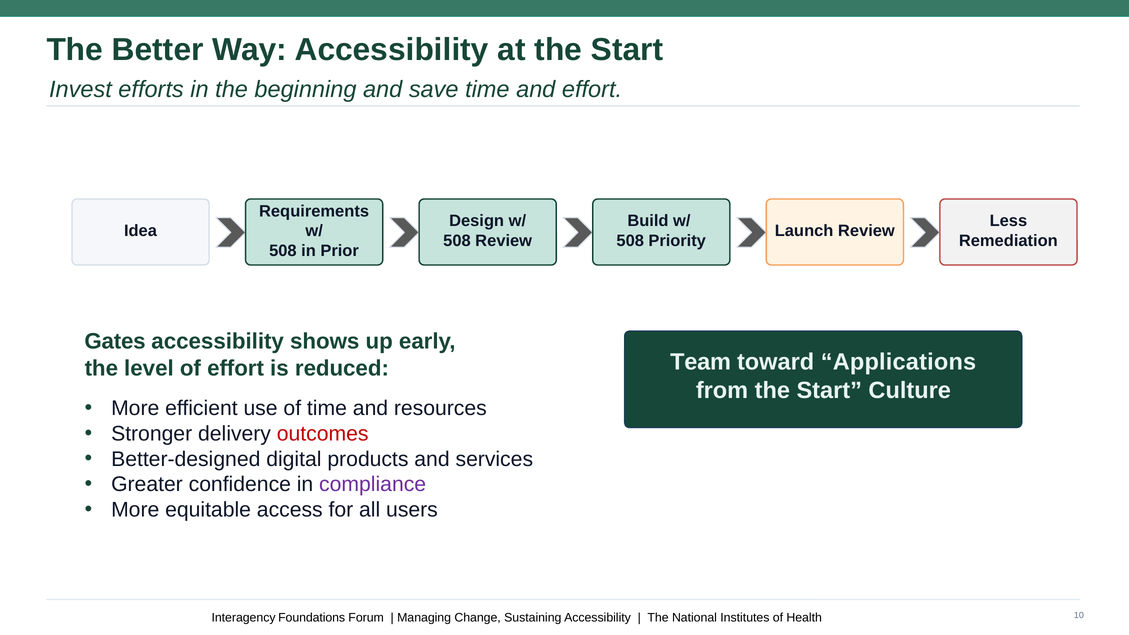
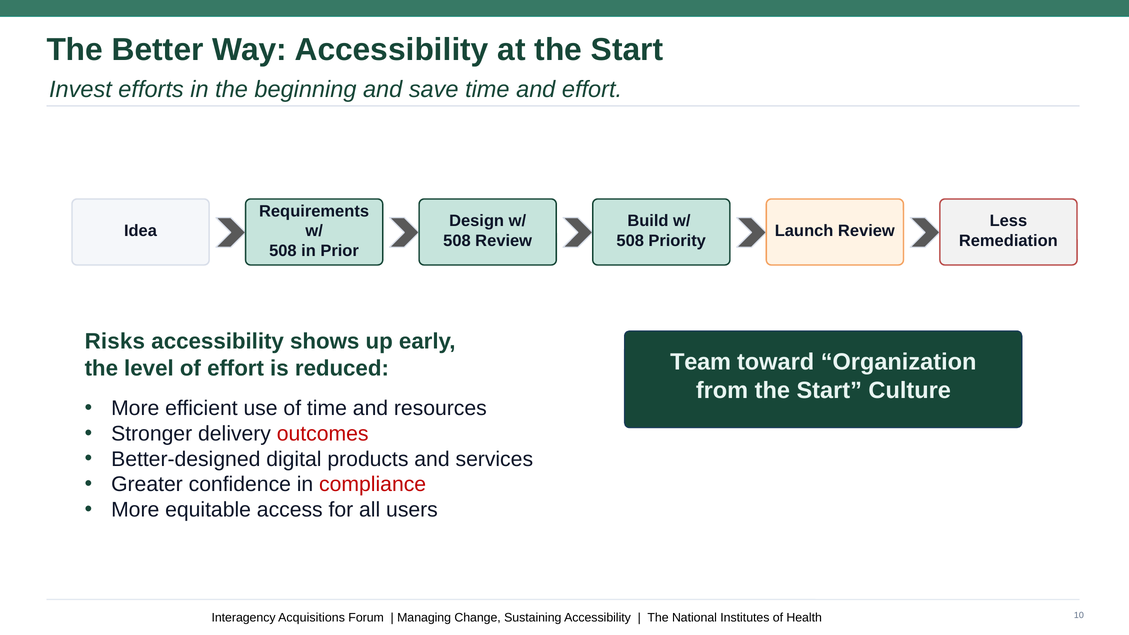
Gates: Gates -> Risks (115, 342)
Applications: Applications -> Organization (899, 362)
compliance colour: purple -> red (373, 485)
Foundations: Foundations -> Acquisitions (312, 618)
